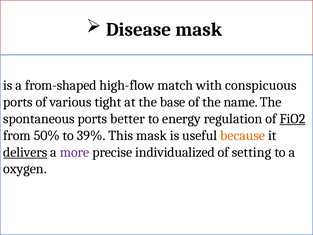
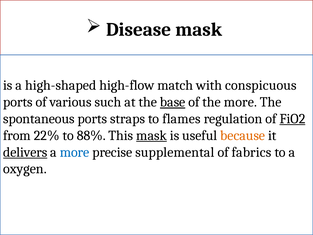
from-shaped: from-shaped -> high-shaped (61, 85)
tight: tight -> such (108, 102)
base underline: none -> present (173, 102)
the name: name -> more (241, 102)
better: better -> straps (128, 119)
energy: energy -> flames (181, 119)
50%: 50% -> 22% (47, 135)
39%: 39% -> 88% (91, 135)
mask underline: none -> present (152, 135)
more colour: purple -> blue (75, 152)
individualized: individualized -> supplemental (175, 152)
setting: setting -> fabrics (252, 152)
